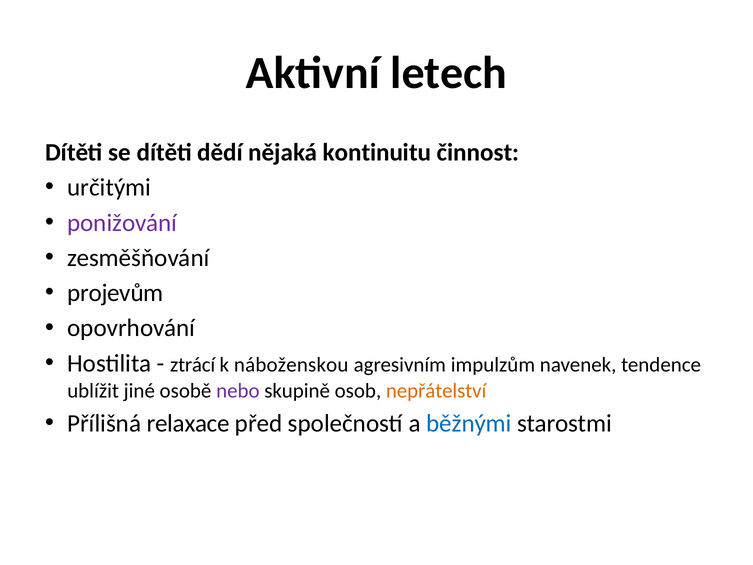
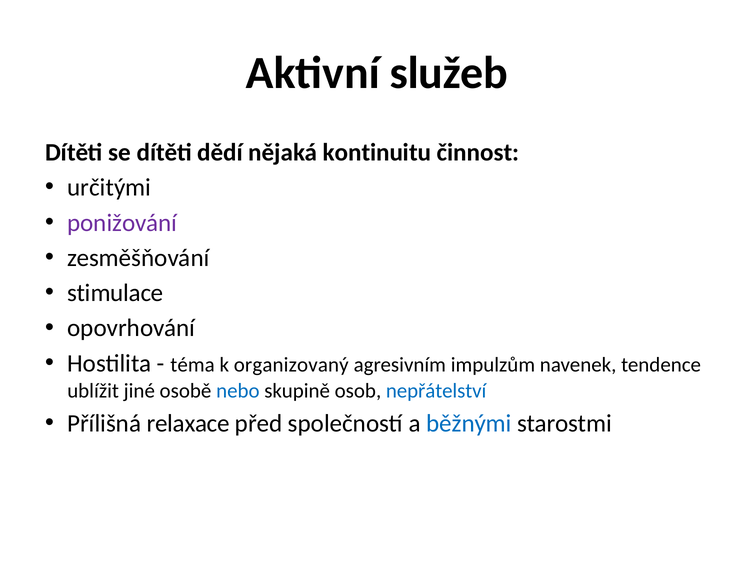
letech: letech -> služeb (449, 73)
projevům: projevům -> stimulace (115, 293)
ztrácí: ztrácí -> téma (193, 365)
náboženskou: náboženskou -> organizovaný (291, 365)
nebo colour: purple -> blue (238, 390)
nepřátelství colour: orange -> blue (436, 390)
